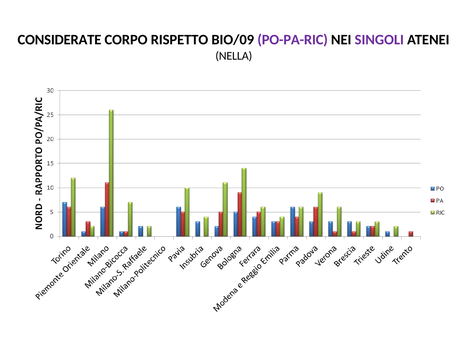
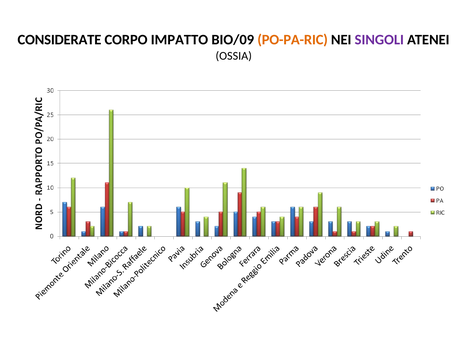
RISPETTO: RISPETTO -> IMPATTO (179, 40)
PO-PA-RIC colour: purple -> orange (293, 40)
NELLA: NELLA -> OSSIA (234, 56)
